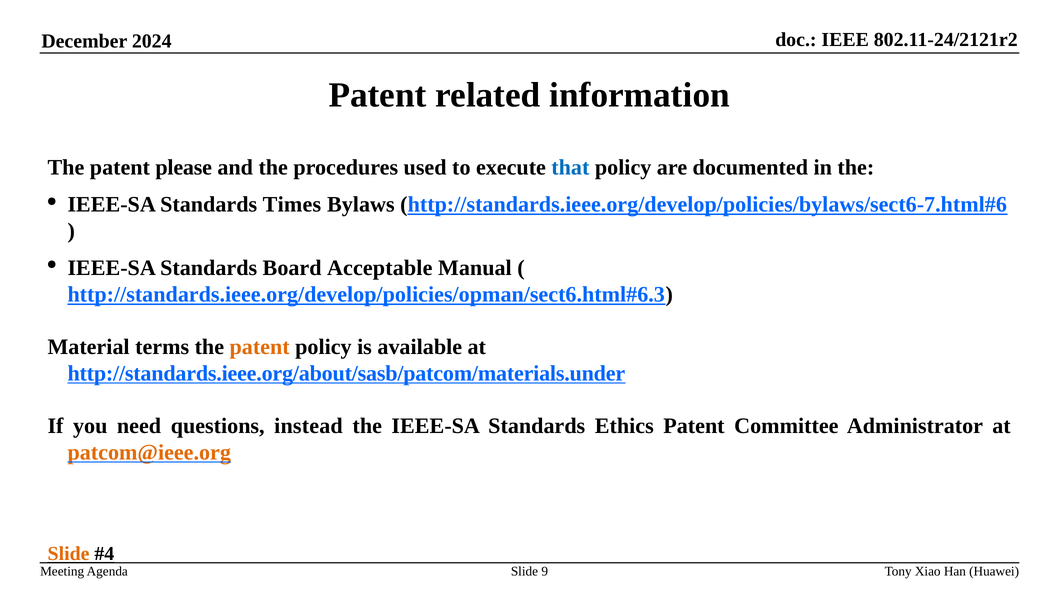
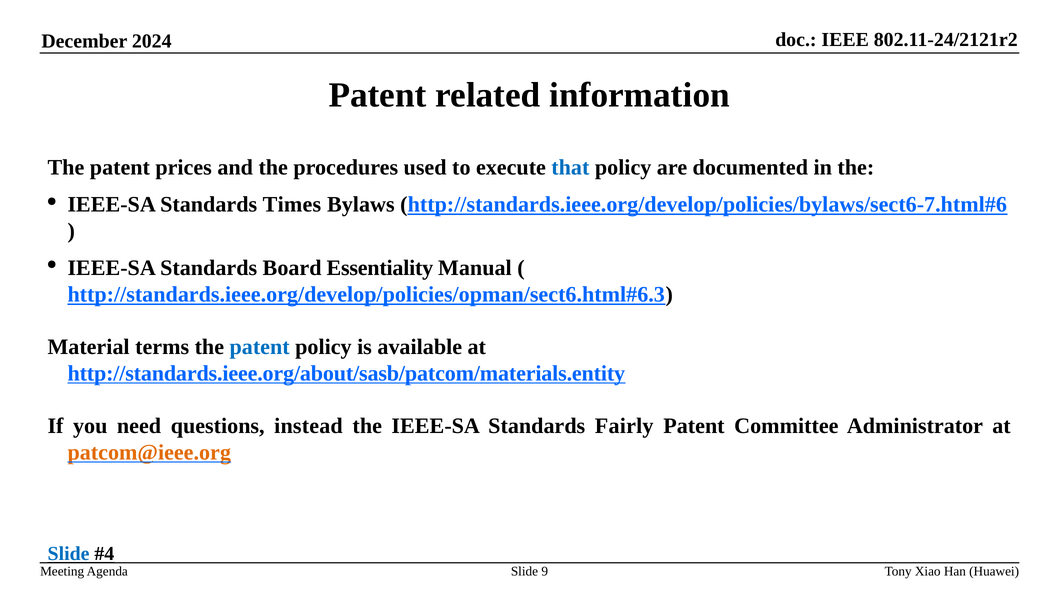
please: please -> prices (184, 167)
Acceptable: Acceptable -> Essentiality (380, 268)
patent colour: orange -> blue (260, 347)
http://standards.ieee.org/about/sasb/patcom/materials.under: http://standards.ieee.org/about/sasb/patcom/materials.under -> http://standards.ieee.org/about/sasb/patcom/materials.entity (346, 373)
Ethics: Ethics -> Fairly (624, 426)
Slide colour: orange -> blue (69, 553)
